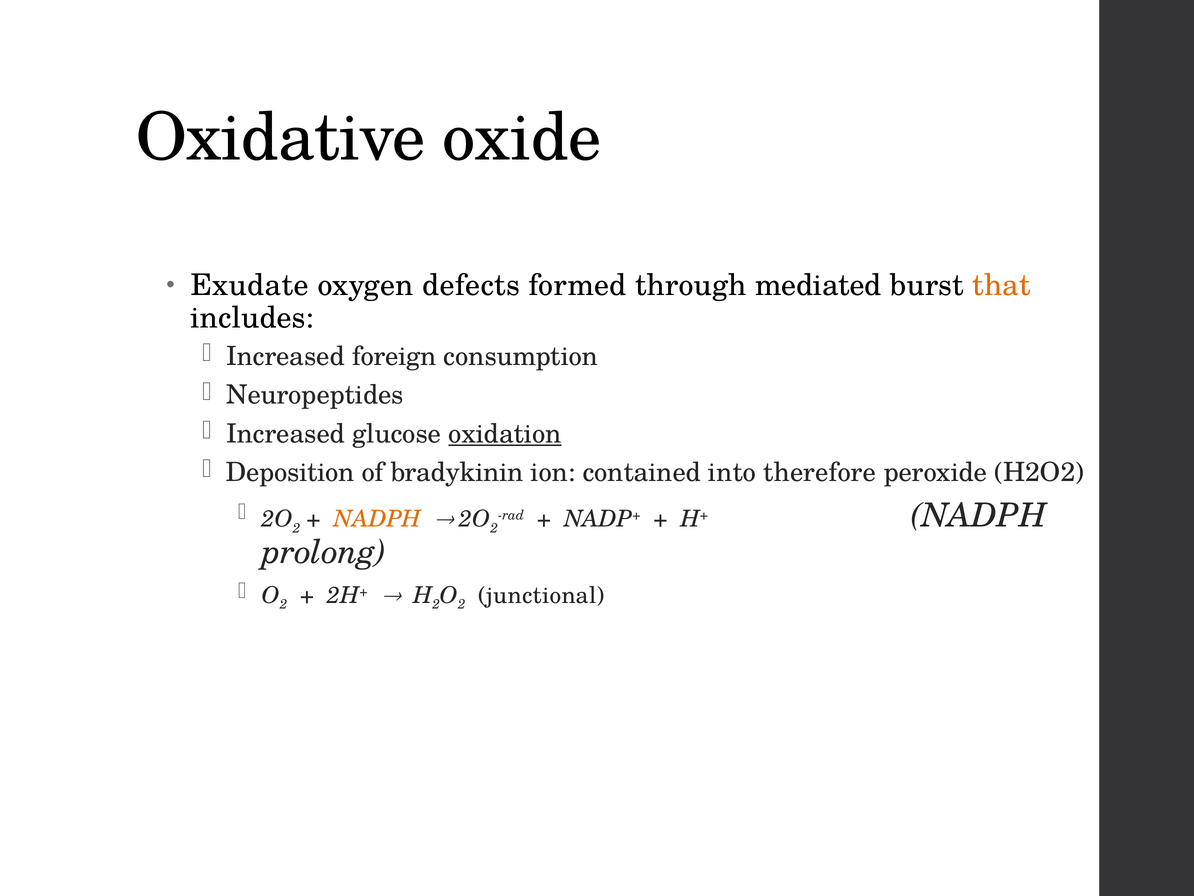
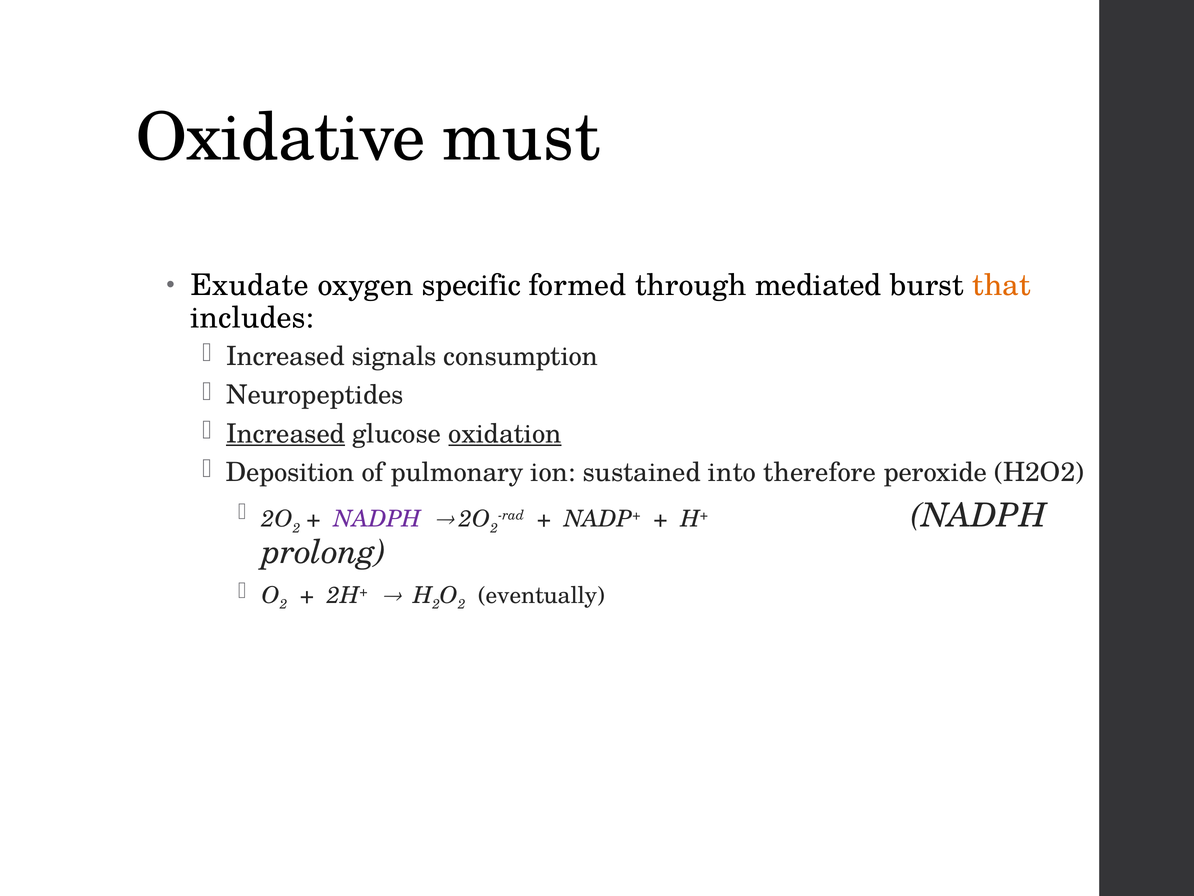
oxide: oxide -> must (521, 138)
defects: defects -> specific (471, 285)
foreign: foreign -> signals (394, 356)
Increased underline: none -> present (286, 434)
bradykinin: bradykinin -> pulmonary (457, 472)
contained: contained -> sustained (642, 472)
NADPH colour: orange -> purple (377, 519)
junctional: junctional -> eventually (542, 595)
